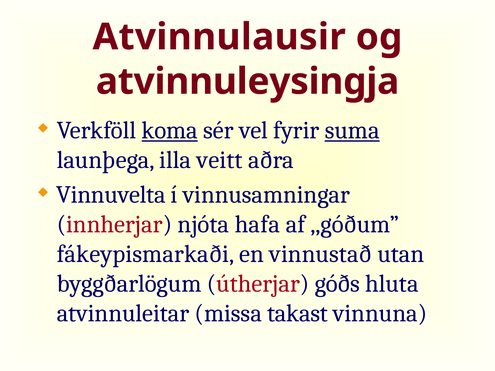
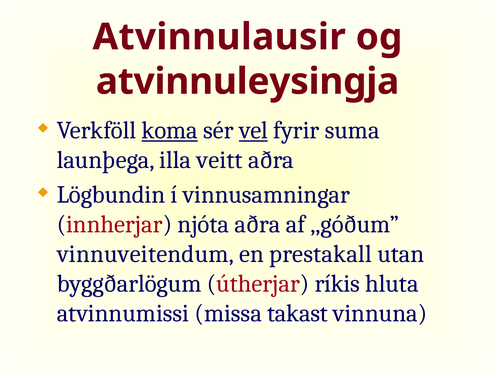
vel underline: none -> present (253, 130)
suma underline: present -> none (352, 130)
Vinnuvelta: Vinnuvelta -> Lögbundin (111, 195)
njóta hafa: hafa -> aðra (258, 224)
fákeypismarkaði: fákeypismarkaði -> vinnuveitendum (145, 254)
vinnustað: vinnustað -> prestakall (321, 254)
góðs: góðs -> ríkis (337, 284)
atvinnuleitar: atvinnuleitar -> atvinnumissi (123, 314)
